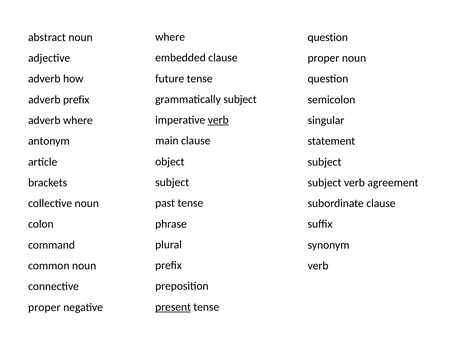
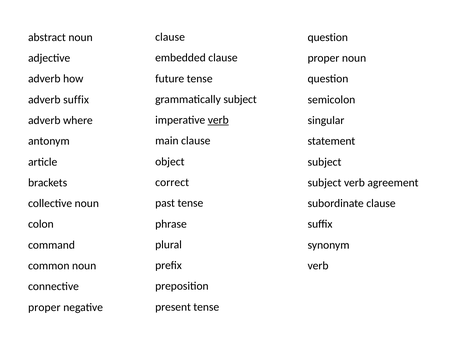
where: where -> clause (170, 37)
adverb prefix: prefix -> suffix (76, 100)
subject: subject -> correct (172, 182)
present underline: present -> none (173, 307)
